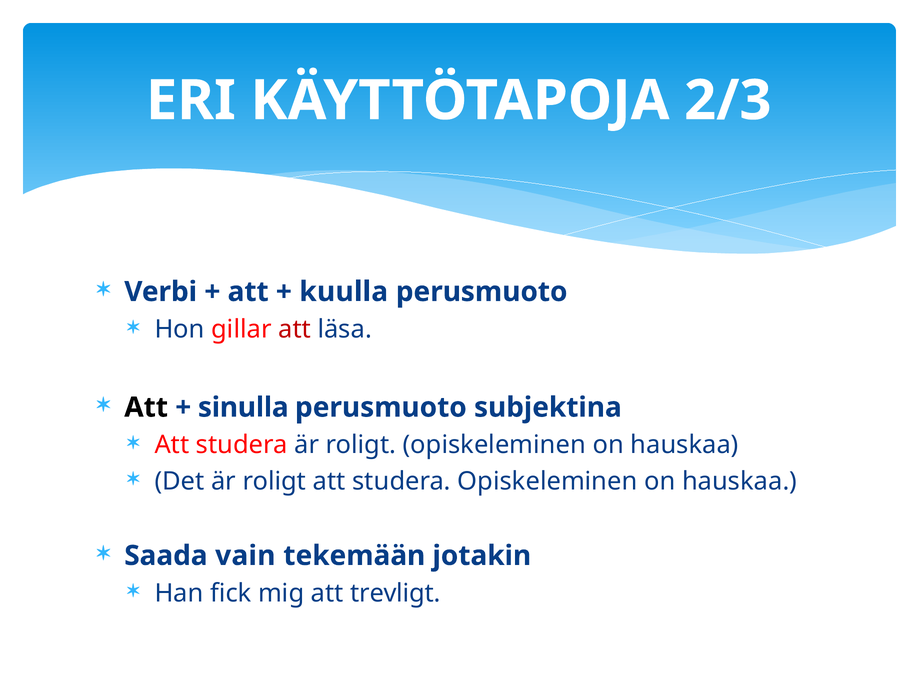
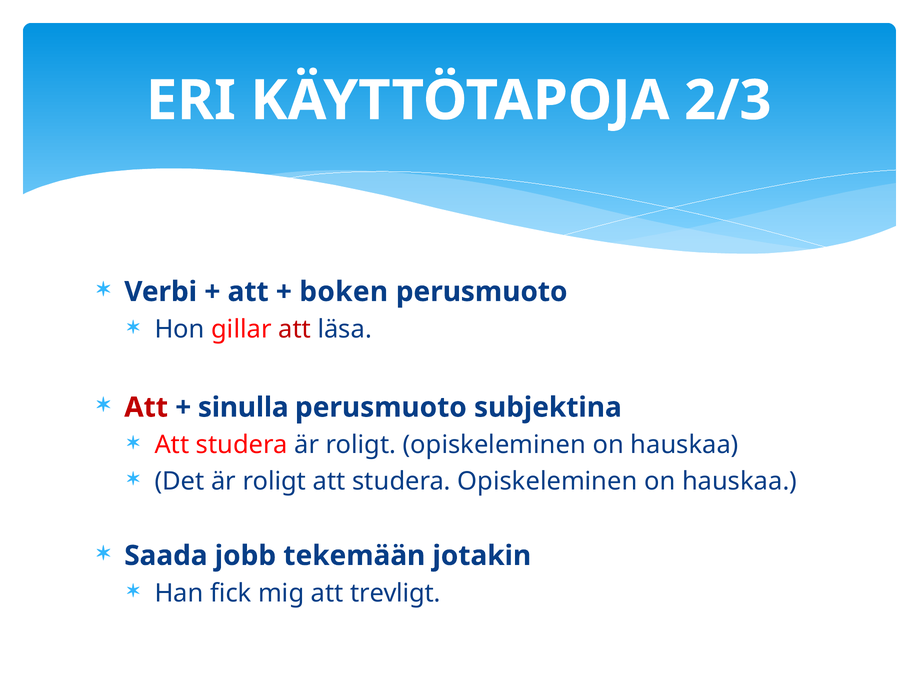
kuulla: kuulla -> boken (344, 292)
Att colour: black -> red (146, 408)
vain: vain -> jobb (245, 556)
